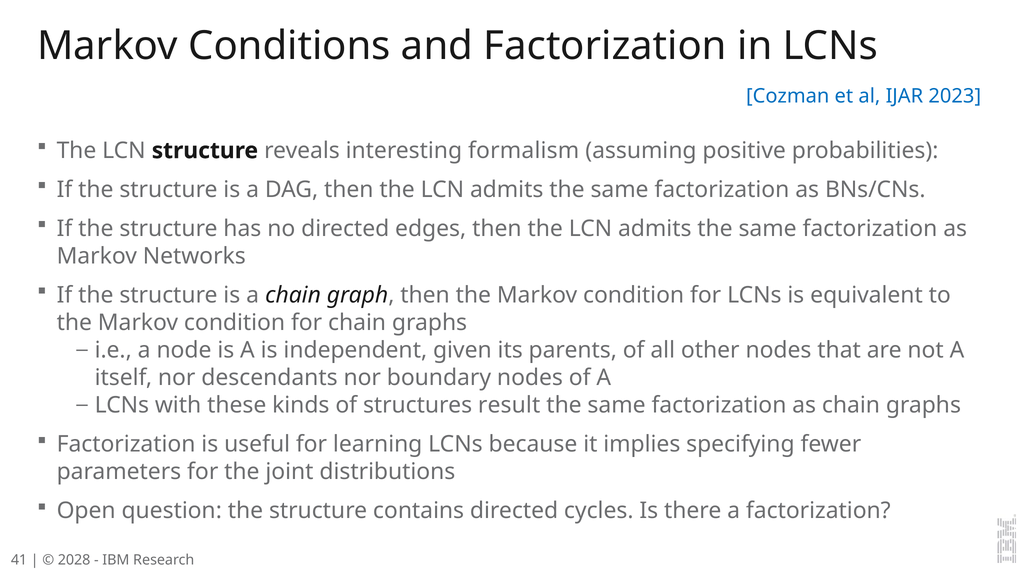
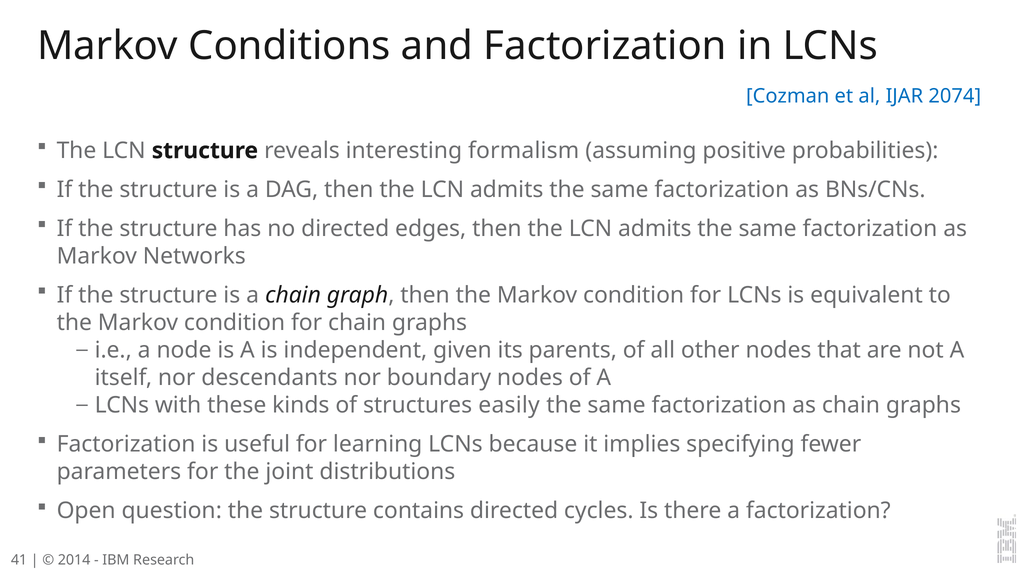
2023: 2023 -> 2074 (955, 96)
result: result -> easily (509, 405)
2028: 2028 -> 2014 (74, 560)
